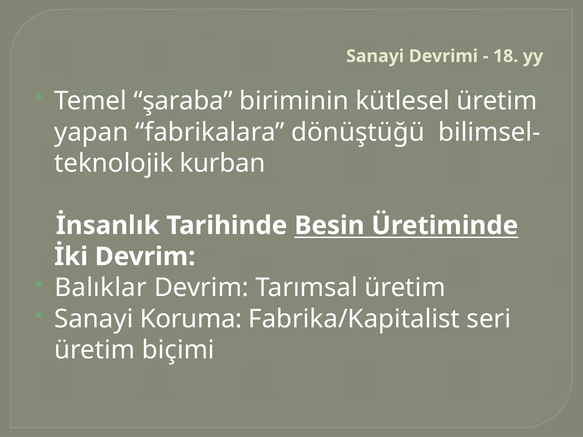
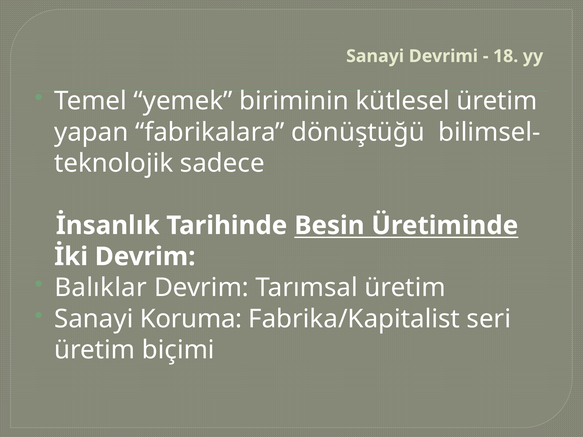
şaraba: şaraba -> yemek (183, 101)
kurban: kurban -> sadece (222, 163)
